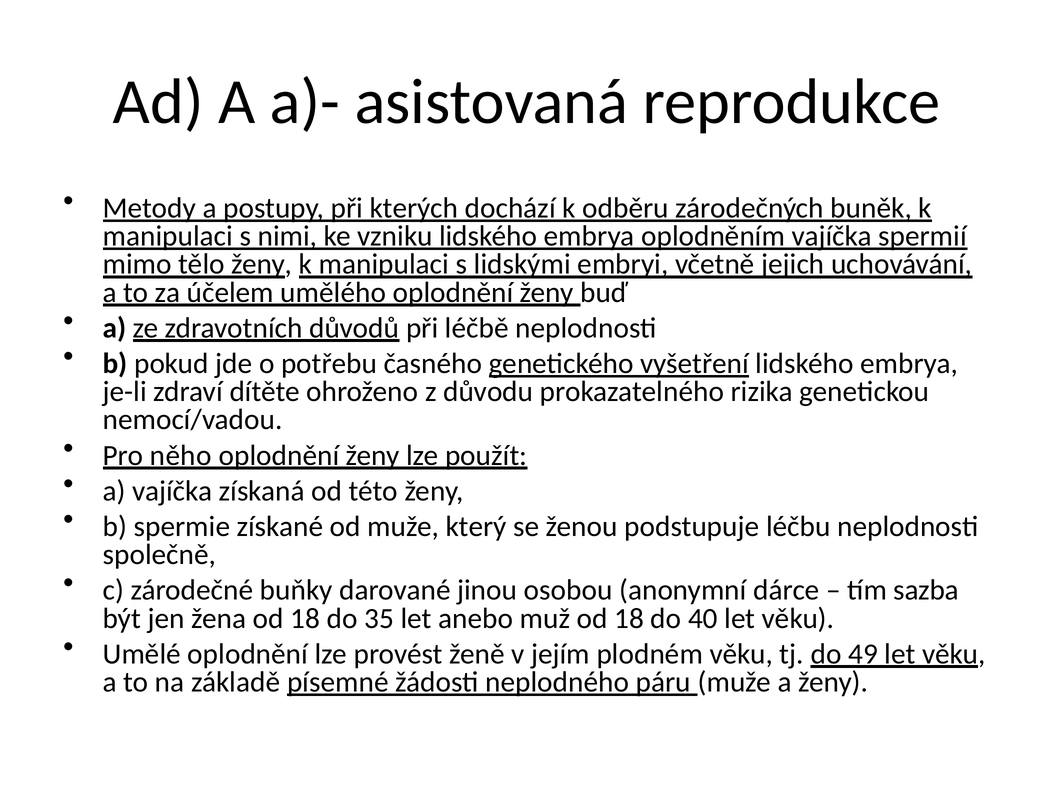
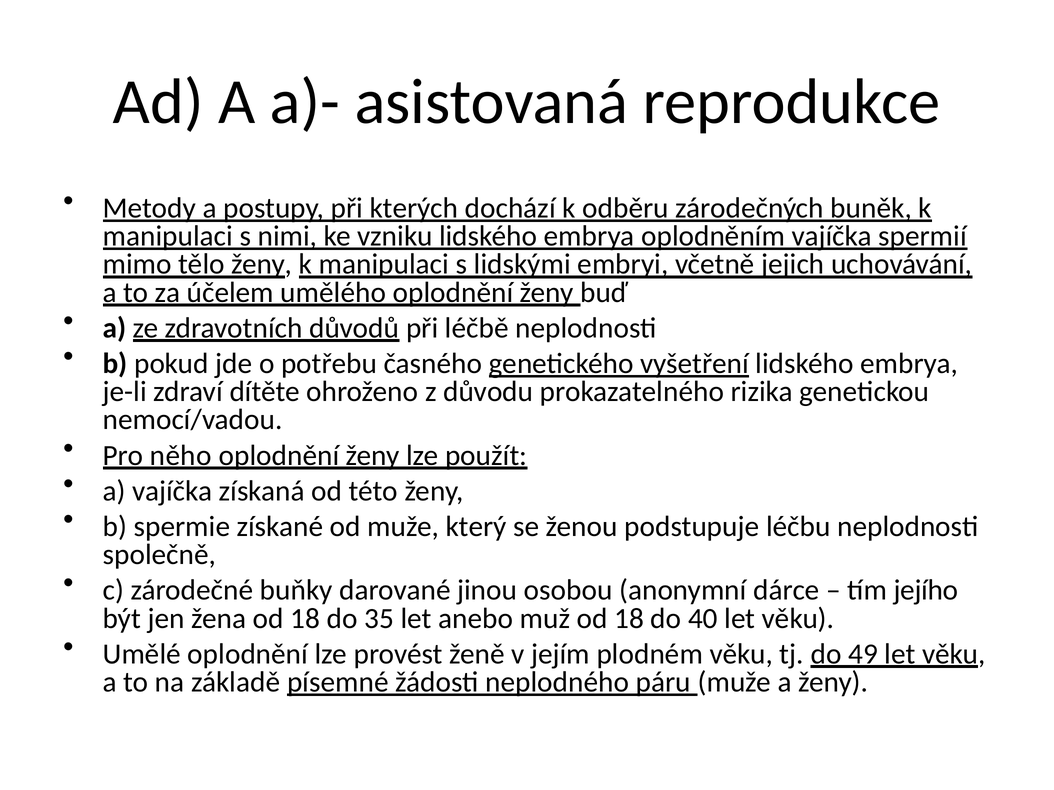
sazba: sazba -> jejího (926, 591)
